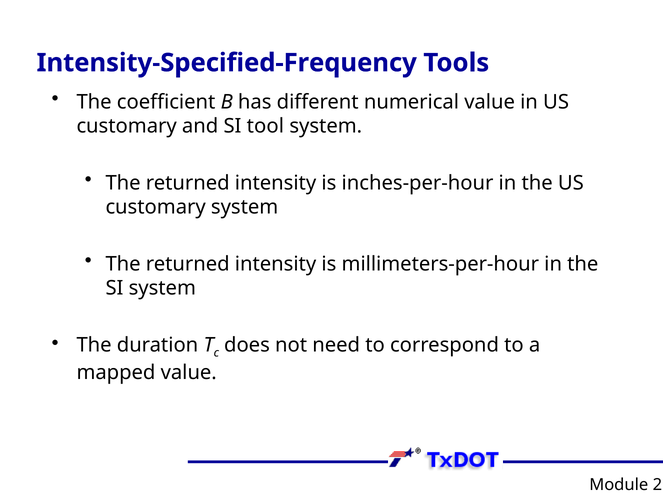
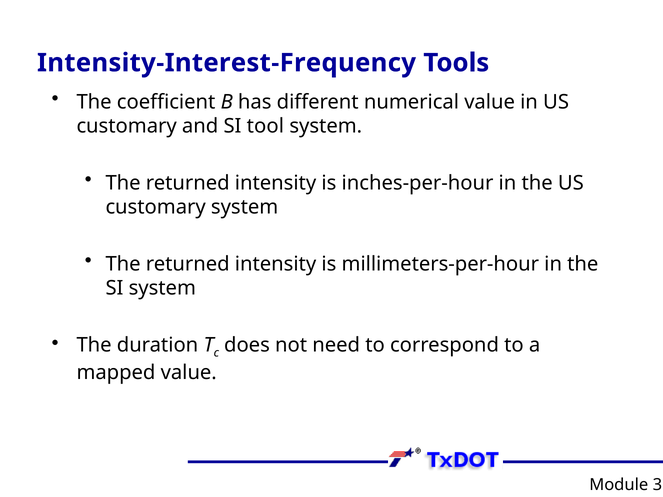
Intensity-Specified-Frequency: Intensity-Specified-Frequency -> Intensity-Interest-Frequency (226, 63)
2: 2 -> 3 (657, 485)
